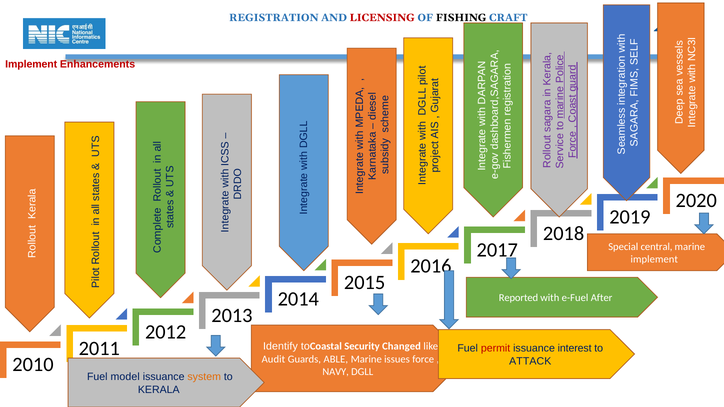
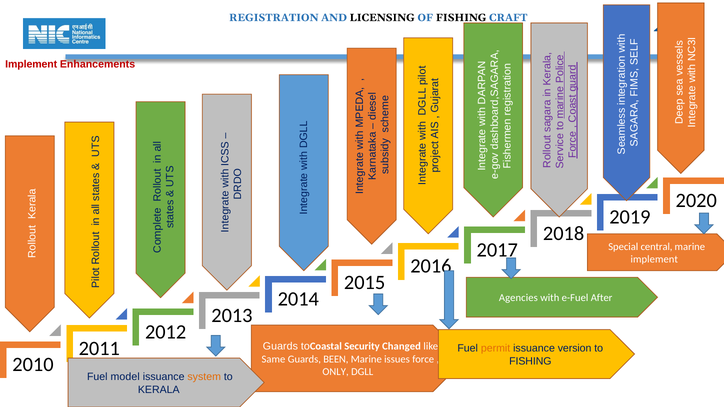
LICENSING colour: red -> black (382, 18)
Reported: Reported -> Agencies (518, 298)
Identify: Identify -> Guards (280, 347)
permit colour: red -> orange (496, 349)
interest: interest -> version (575, 349)
Audit: Audit -> Same (273, 359)
ABLE: ABLE -> BEEN (336, 359)
ATTACK: ATTACK -> FISHING (530, 361)
NAVY: NAVY -> ONLY (336, 372)
